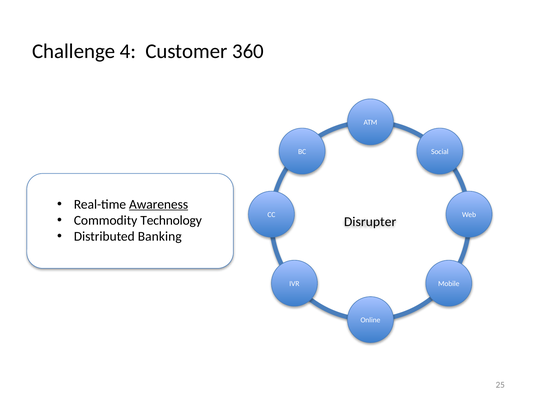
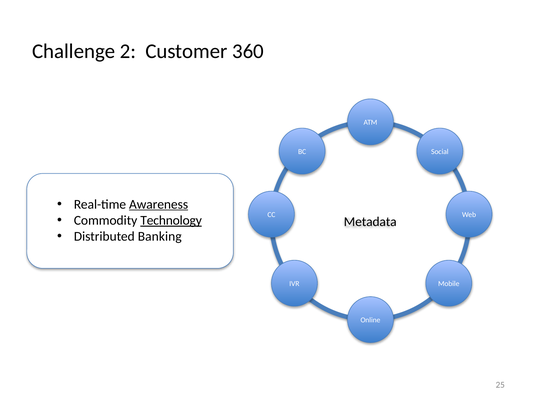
4: 4 -> 2 (128, 51)
Technology underline: none -> present (171, 220)
Disrupter: Disrupter -> Metadata (370, 222)
